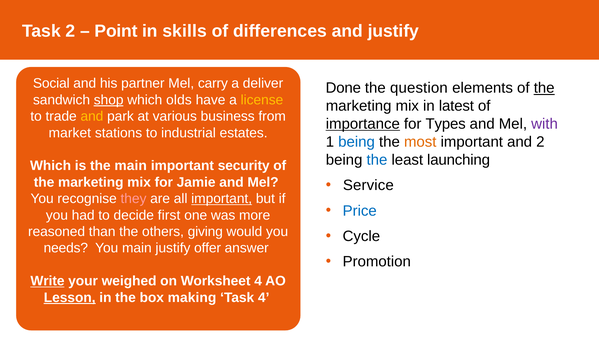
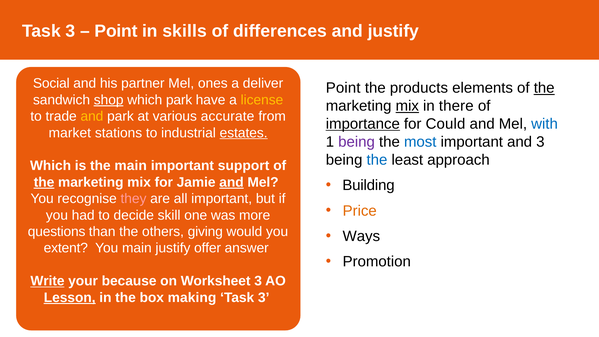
2: 2 -> 3 (70, 31)
carry: carry -> ones (213, 83)
Done: Done -> Point (343, 88)
question: question -> products (419, 88)
which olds: olds -> park (179, 100)
mix underline: none -> present (407, 106)
latest: latest -> there (456, 106)
business: business -> accurate (228, 116)
Types: Types -> Could (445, 124)
with colour: purple -> blue (545, 124)
estates underline: none -> present (244, 133)
being colour: blue -> purple (357, 142)
most colour: orange -> blue (420, 142)
and 2: 2 -> 3 (540, 142)
launching: launching -> approach (458, 160)
security: security -> support (244, 166)
the underline: none -> present (44, 182)
and underline: none -> present (231, 182)
Service: Service -> Building (368, 185)
important underline: present -> none (222, 199)
Price colour: blue -> orange (360, 211)
first: first -> skill (169, 215)
reasoned: reasoned -> questions (57, 232)
Cycle: Cycle -> Ways (361, 236)
needs: needs -> extent (66, 248)
weighed: weighed -> because (129, 281)
Worksheet 4: 4 -> 3 (258, 281)
4: 4 -> 3 (264, 297)
